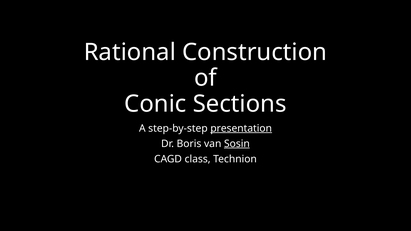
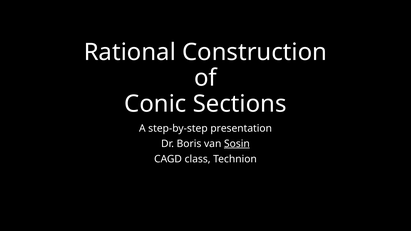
presentation underline: present -> none (241, 128)
